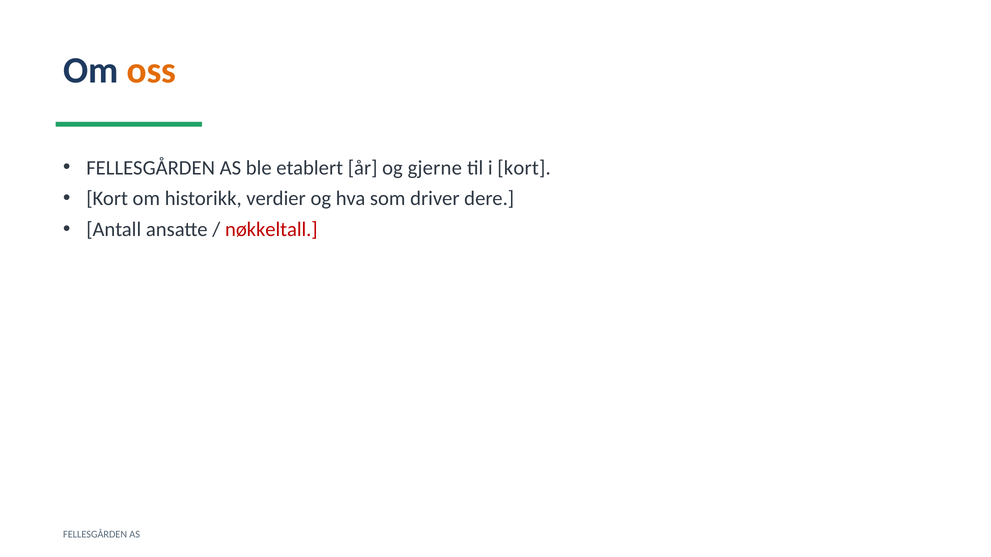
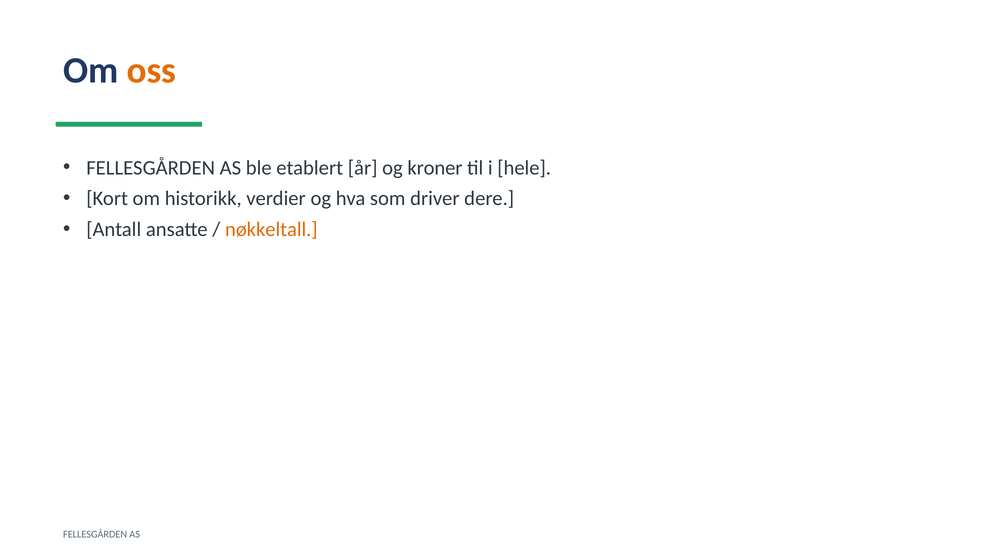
gjerne: gjerne -> kroner (435, 168)
i kort: kort -> hele (524, 168)
nøkkeltall colour: red -> orange (271, 230)
